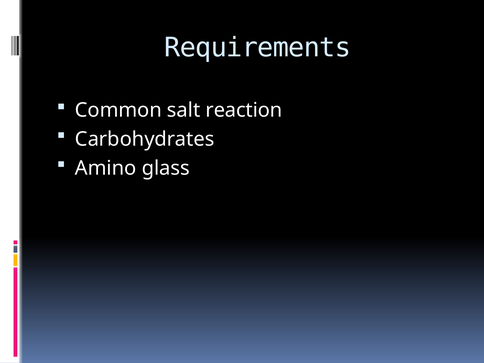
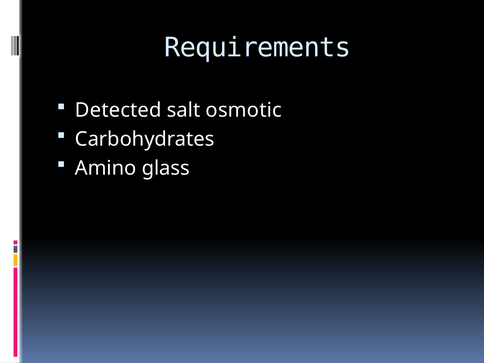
Common: Common -> Detected (118, 110)
reaction: reaction -> osmotic (244, 110)
